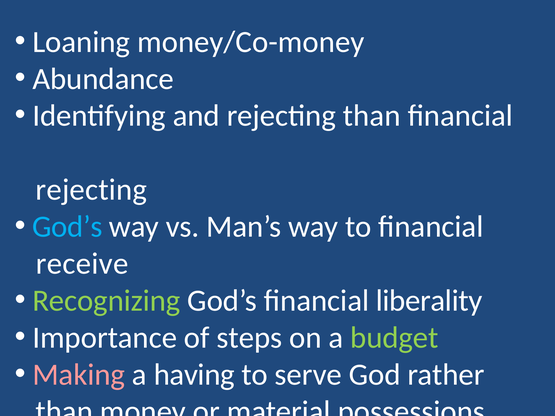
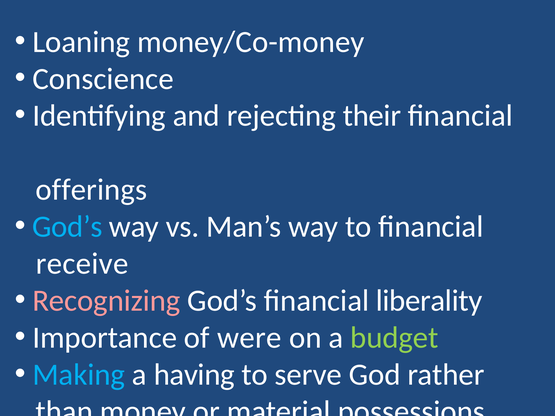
Abundance: Abundance -> Conscience (103, 79)
rejecting than: than -> their (372, 116)
rejecting: rejecting -> offerings (91, 190)
Recognizing colour: light green -> pink (106, 301)
steps: steps -> were (249, 338)
Making colour: pink -> light blue (79, 375)
